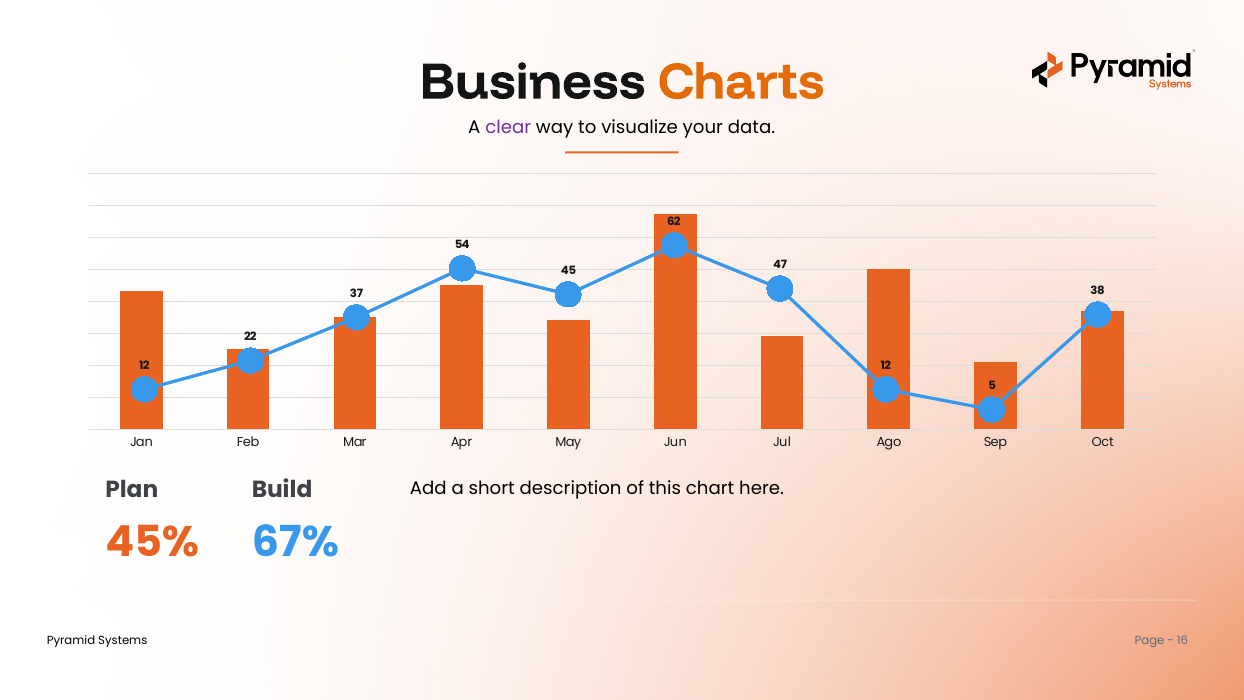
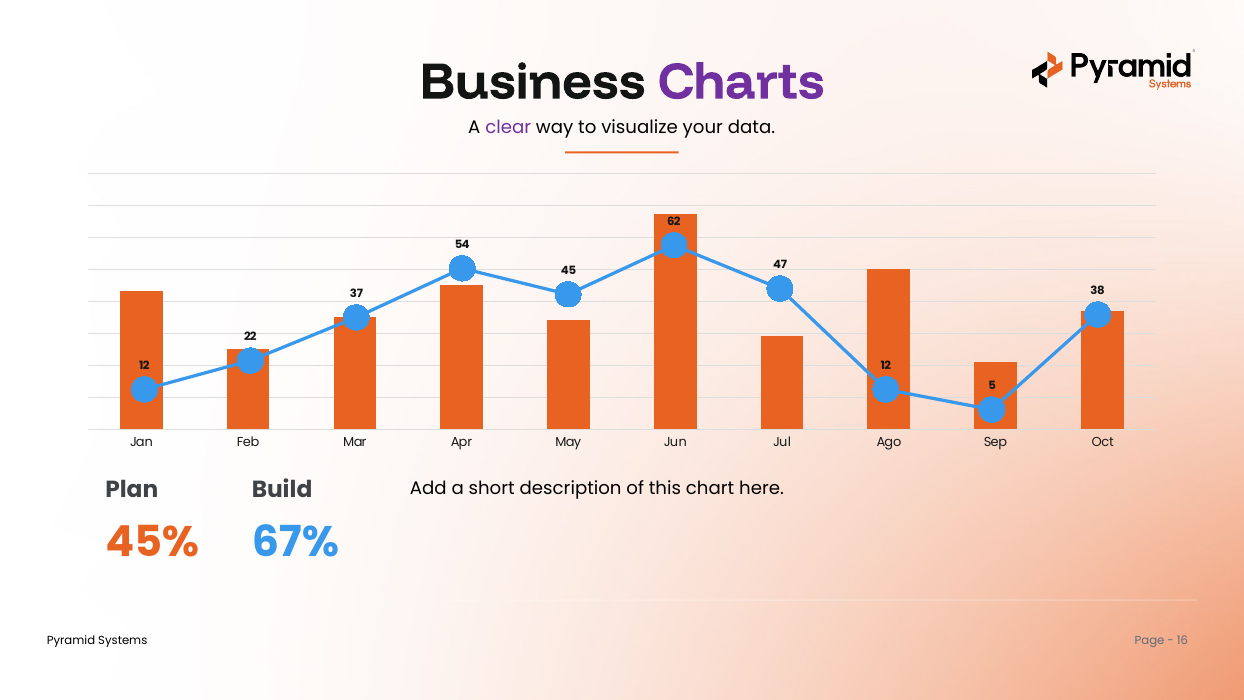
Charts colour: orange -> purple (741, 81)
